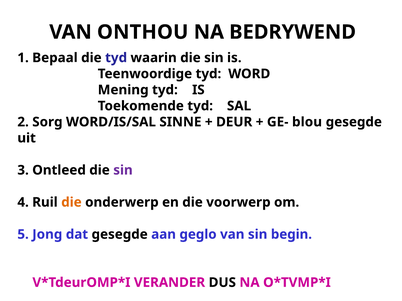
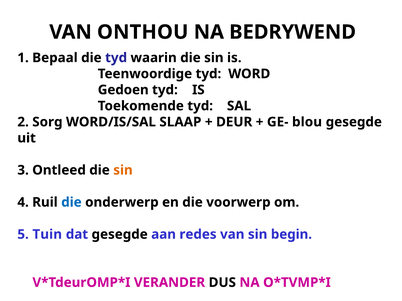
Mening: Mening -> Gedoen (123, 90)
SINNE: SINNE -> SLAAP (180, 122)
sin colour: purple -> orange (123, 170)
die colour: orange -> blue (71, 203)
Jong: Jong -> Tuin (47, 235)
geglo: geglo -> redes (198, 235)
